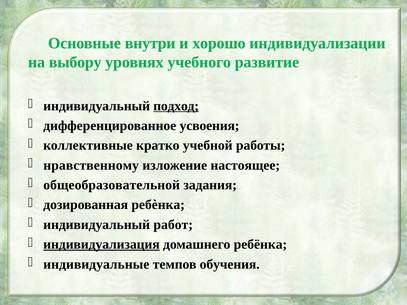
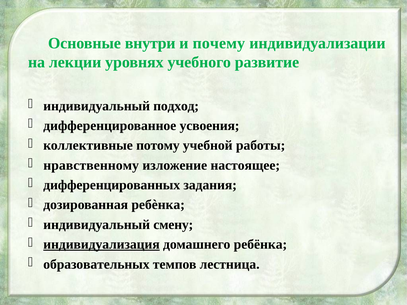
хорошо: хорошо -> почему (219, 43)
выбору: выбору -> лекции (75, 62)
подход underline: present -> none (176, 106)
кратко: кратко -> потому (158, 146)
общеобразовательной: общеобразовательной -> дифференцированных (112, 185)
работ: работ -> смену (173, 225)
индивидуальные: индивидуальные -> образовательных (96, 264)
обучения: обучения -> лестница (230, 264)
